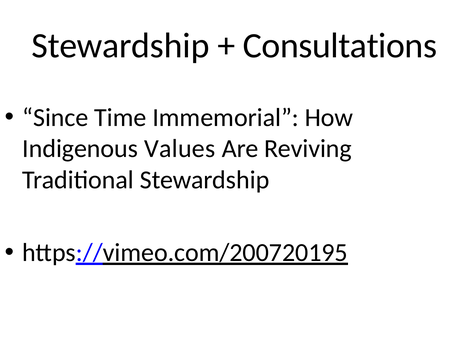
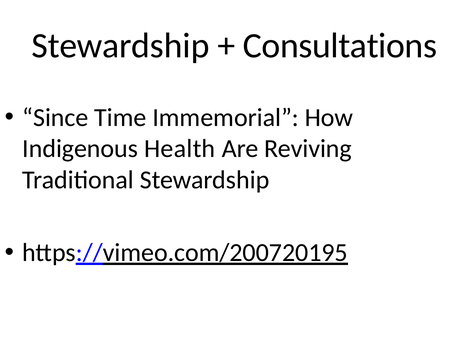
Values: Values -> Health (180, 149)
